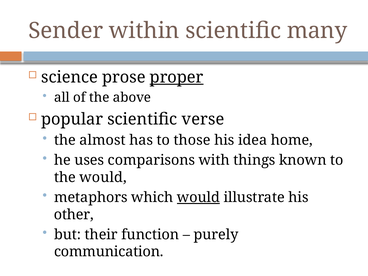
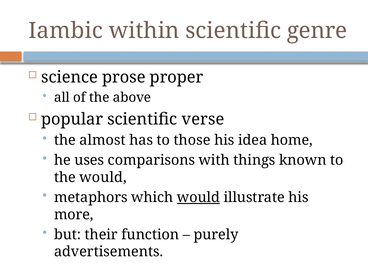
Sender: Sender -> Iambic (66, 31)
many: many -> genre (317, 31)
proper underline: present -> none (177, 77)
other: other -> more (74, 215)
communication: communication -> advertisements (109, 252)
